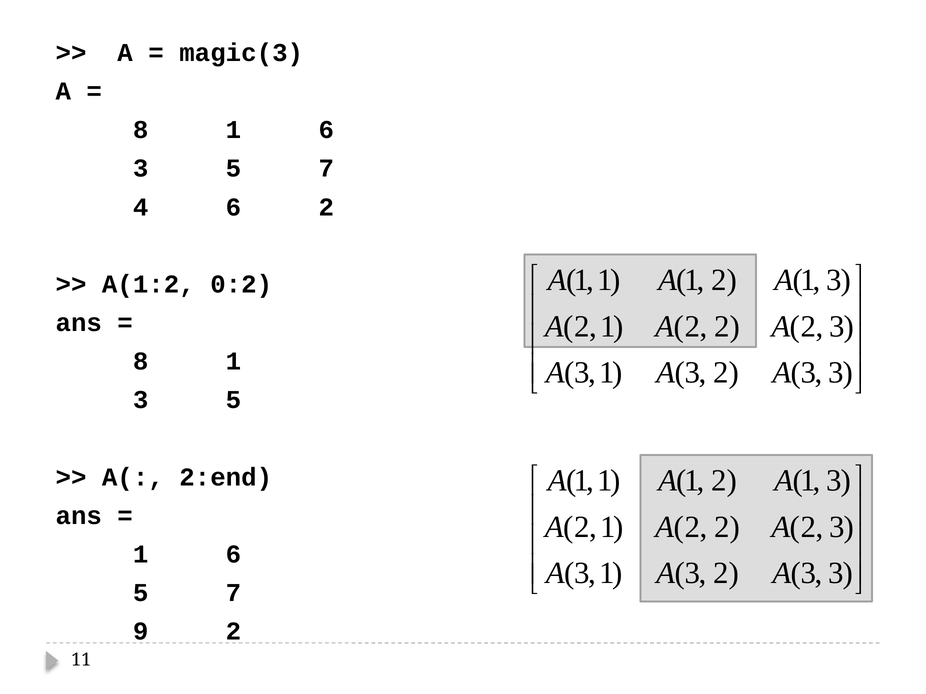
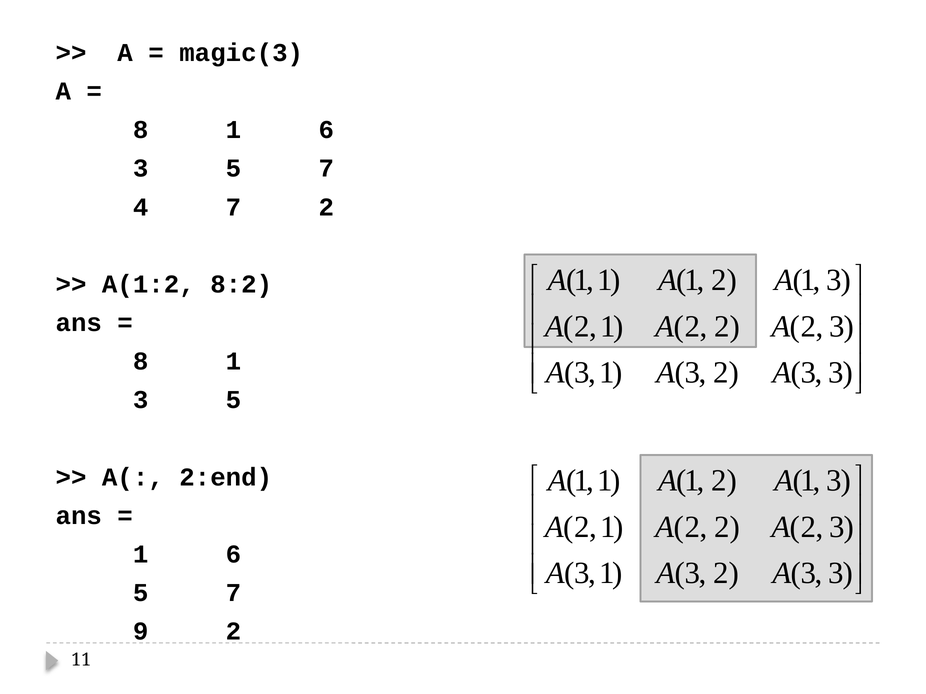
4 6: 6 -> 7 (233, 207)
0:2: 0:2 -> 8:2 (241, 284)
